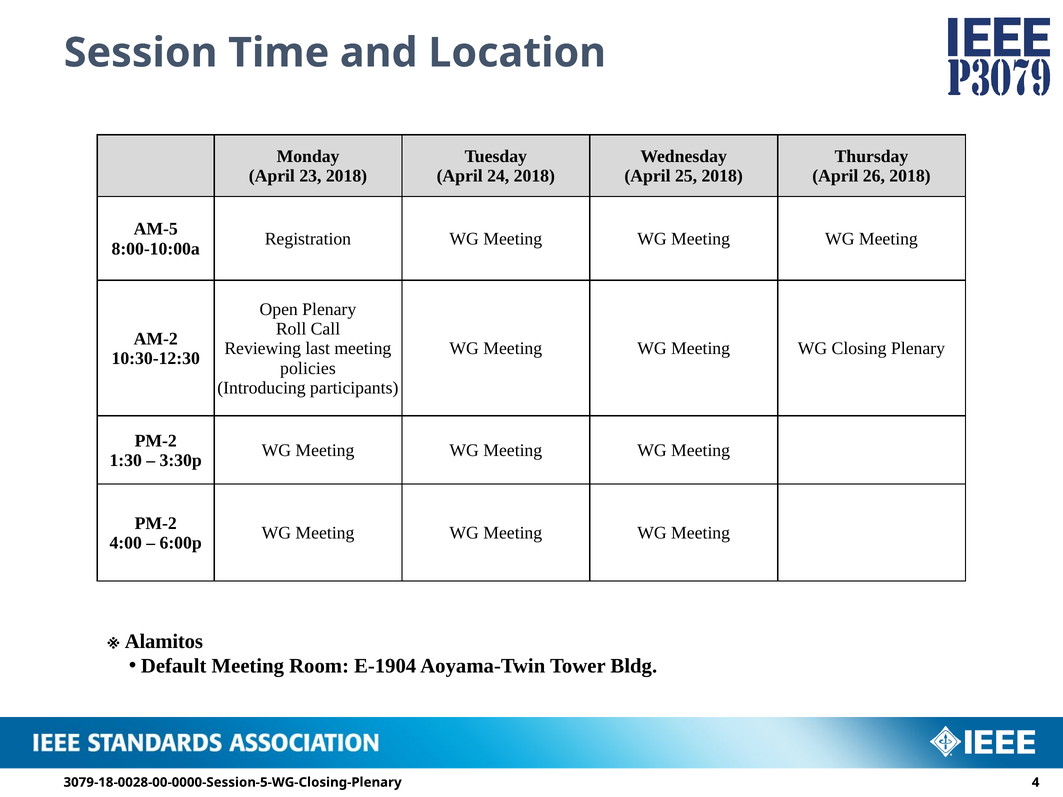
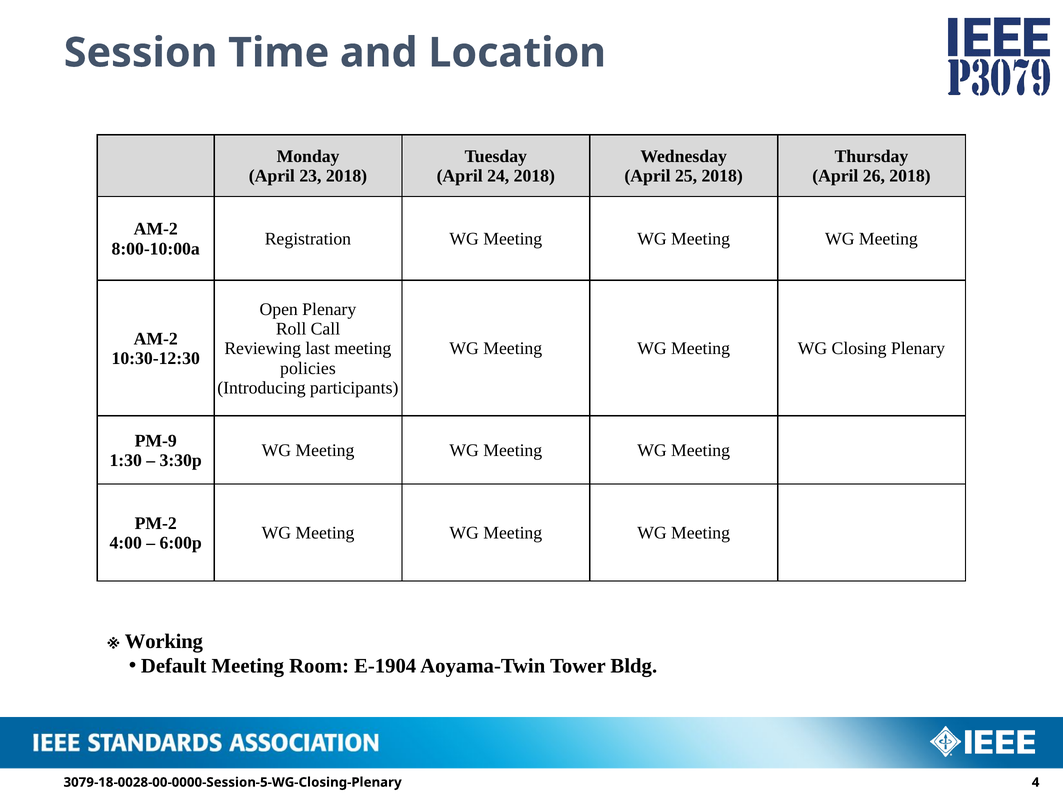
AM-5: AM-5 -> AM-2 (156, 229)
PM-2: PM-2 -> PM-9 (156, 441)
Alamitos: Alamitos -> Working (164, 641)
